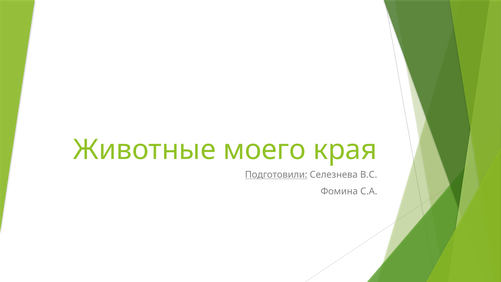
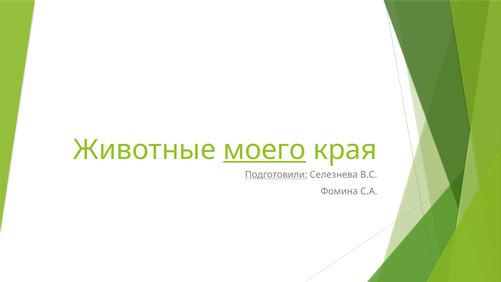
моего underline: none -> present (265, 150)
